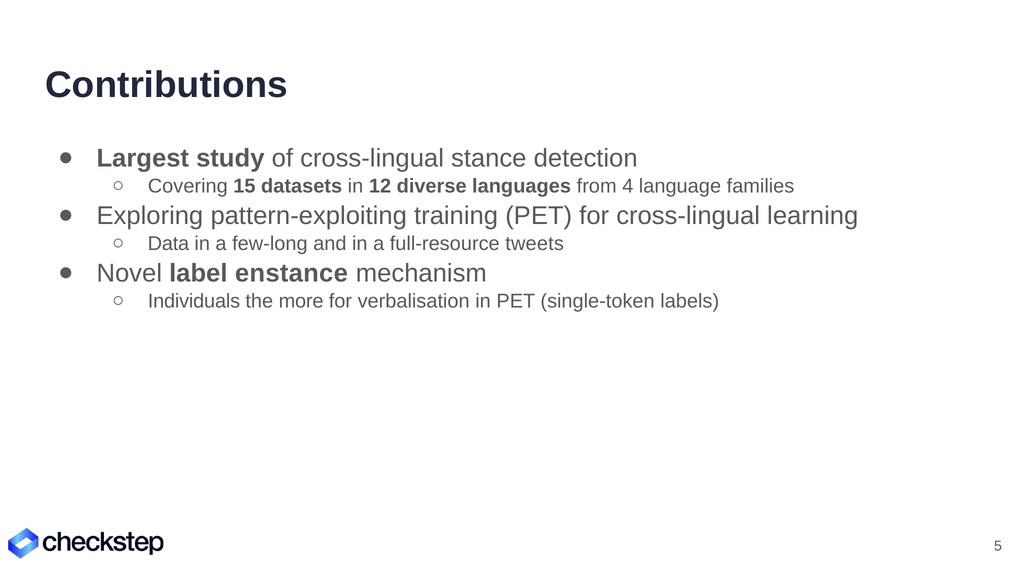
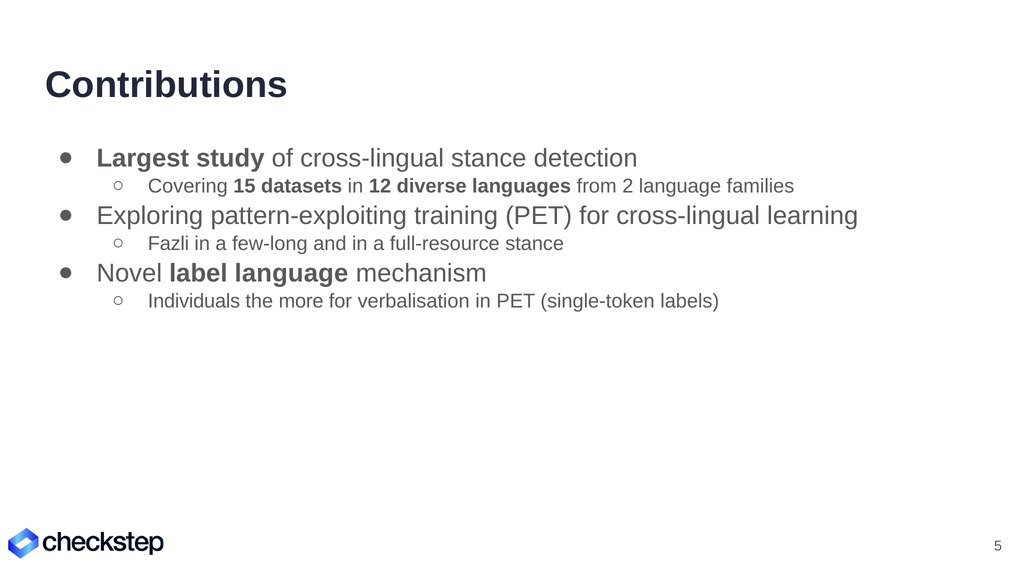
4: 4 -> 2 (628, 186)
Data: Data -> Fazli (168, 244)
full-resource tweets: tweets -> stance (535, 244)
label enstance: enstance -> language (291, 273)
